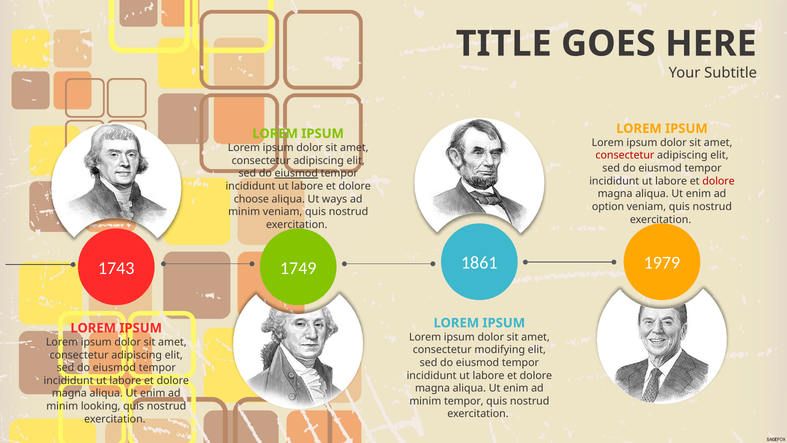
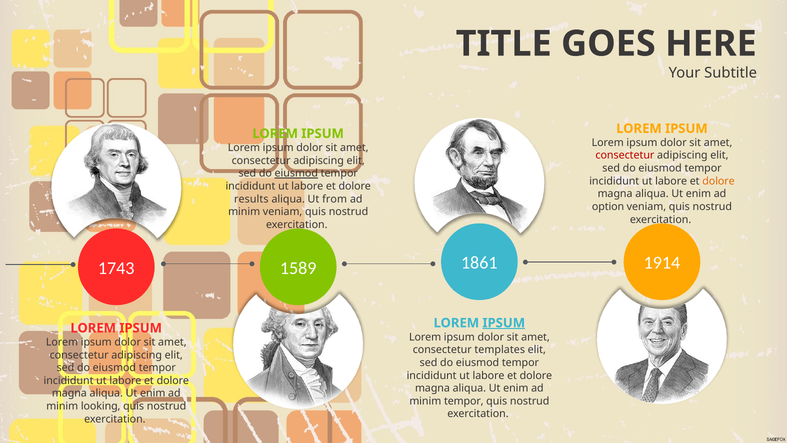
dolore colour: red -> orange (719, 181)
choose: choose -> results (251, 199)
ways: ways -> from (335, 199)
1979: 1979 -> 1914 (662, 263)
1749: 1749 -> 1589 (298, 268)
IPSUM underline: none -> present (504, 323)
modifying: modifying -> templates (500, 350)
